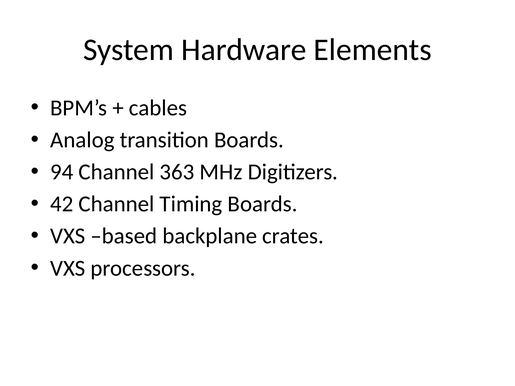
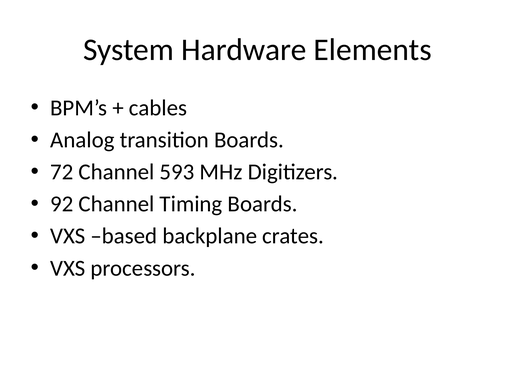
94: 94 -> 72 (62, 172)
363: 363 -> 593 (177, 172)
42: 42 -> 92 (62, 204)
